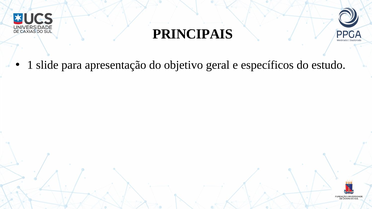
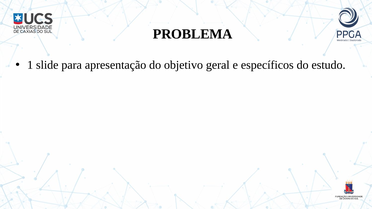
PRINCIPAIS: PRINCIPAIS -> PROBLEMA (193, 34)
